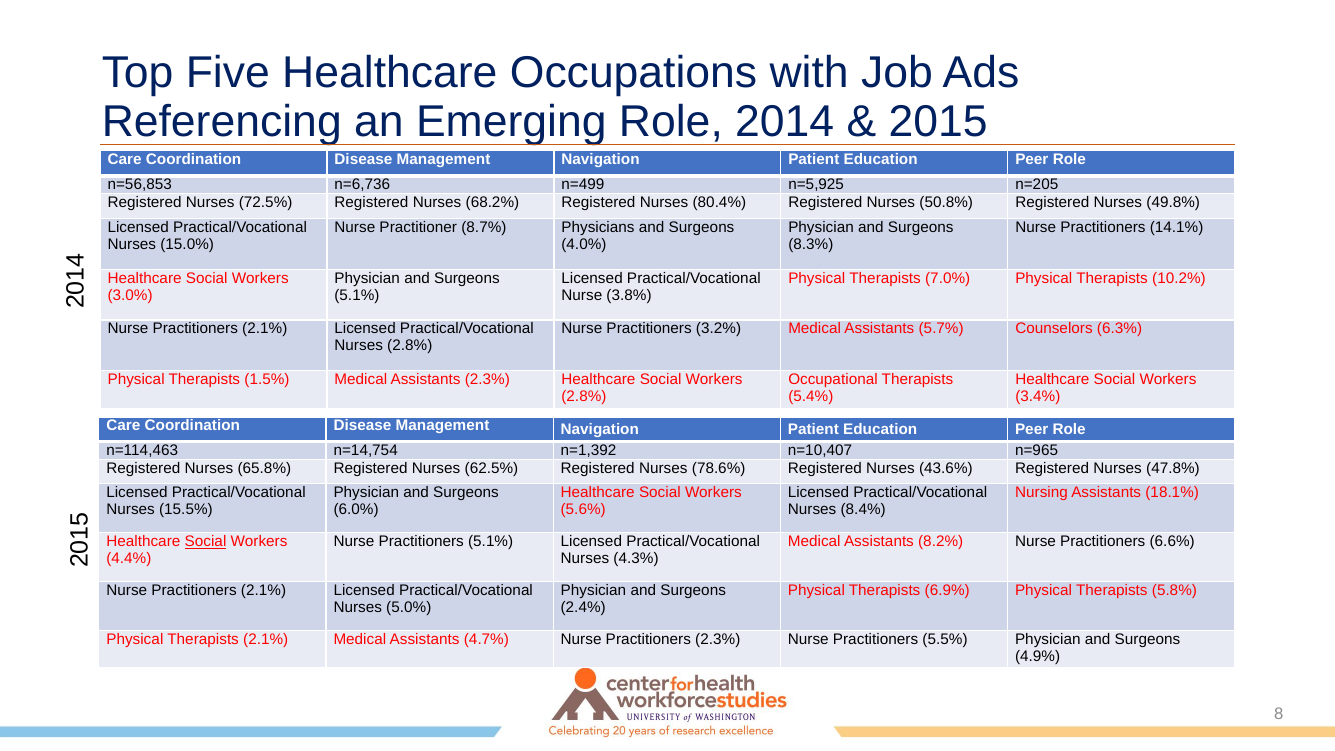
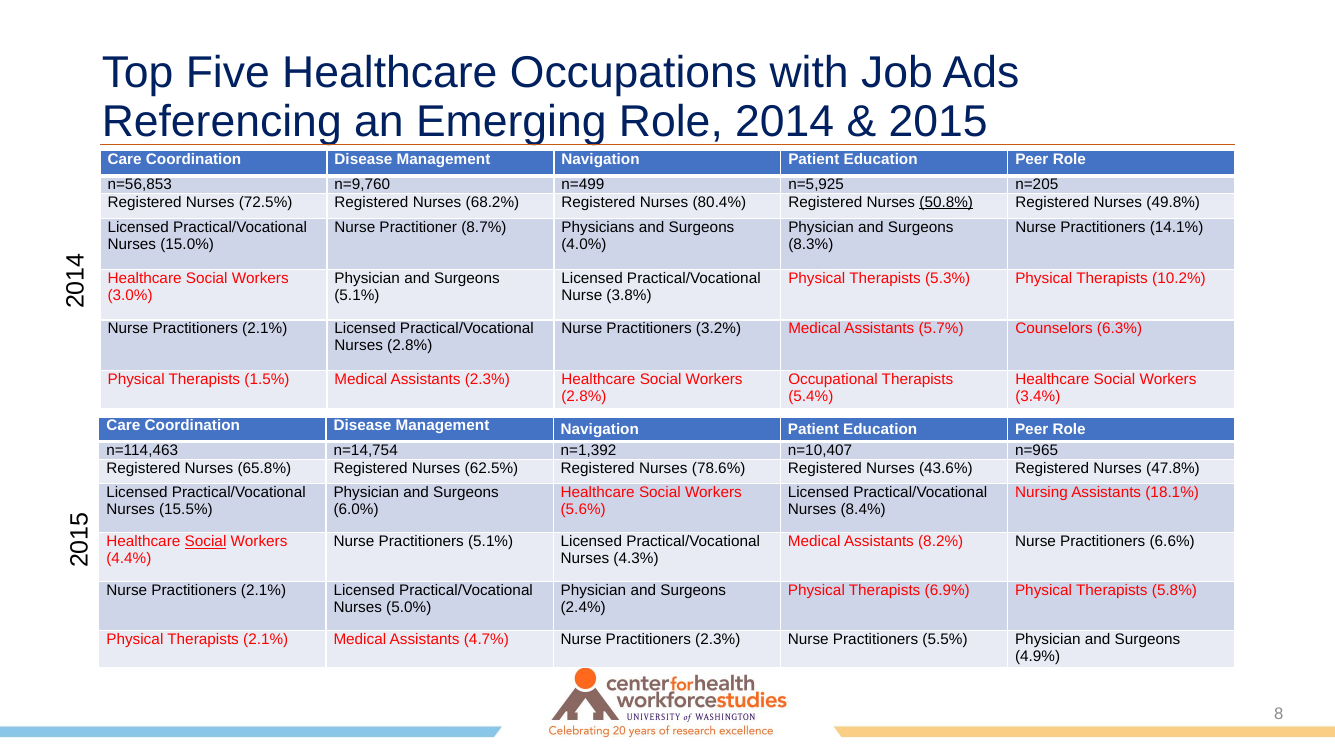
n=6,736: n=6,736 -> n=9,760 (362, 184)
50.8% underline: none -> present (946, 202)
7.0%: 7.0% -> 5.3% (948, 278)
